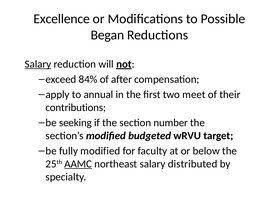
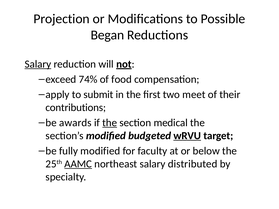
Excellence: Excellence -> Projection (62, 19)
84%: 84% -> 74% (88, 79)
after: after -> food (122, 79)
annual: annual -> submit (98, 95)
seeking: seeking -> awards (75, 123)
the underline: none -> present (110, 123)
number: number -> medical (171, 123)
wRVU underline: none -> present (187, 136)
